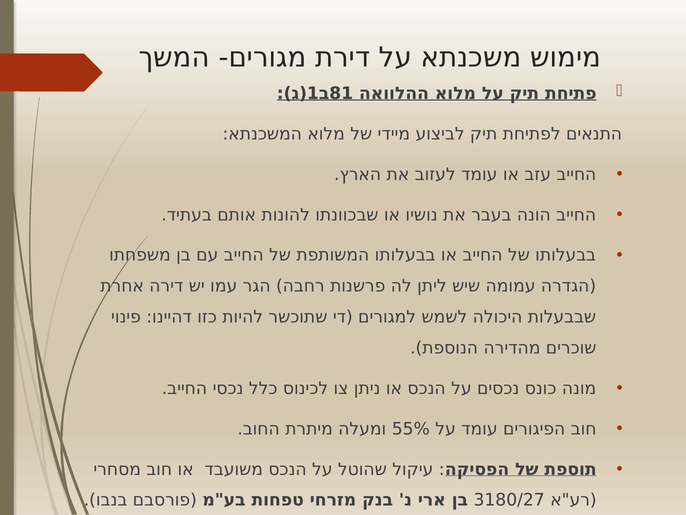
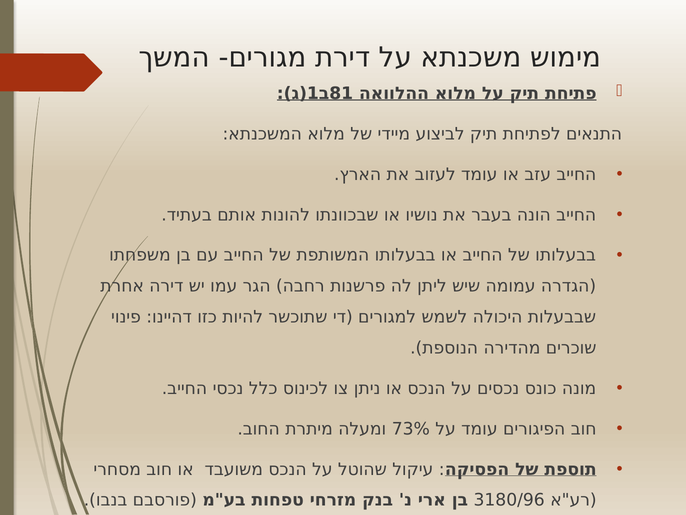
55%: 55% -> 73% (411, 428)
3180/27: 3180/27 -> 3180/96 (509, 500)
